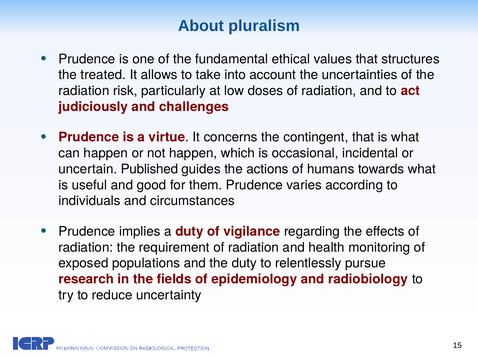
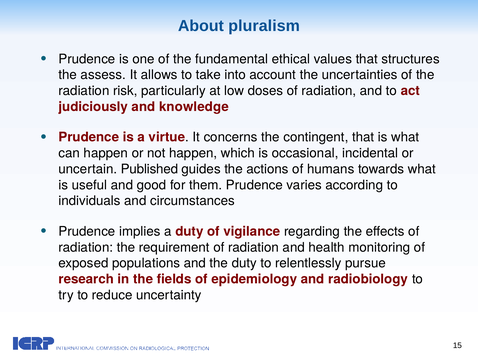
treated: treated -> assess (103, 75)
challenges: challenges -> knowledge (194, 107)
